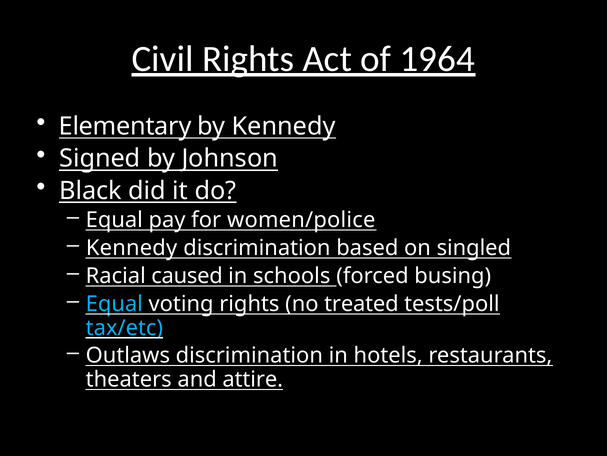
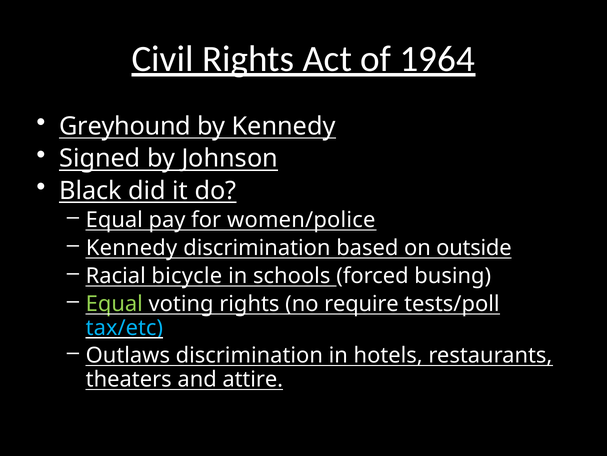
Elementary: Elementary -> Greyhound (125, 126)
singled: singled -> outside (474, 248)
caused: caused -> bicycle (187, 276)
Equal colour: light blue -> light green (114, 304)
treated: treated -> require (361, 304)
